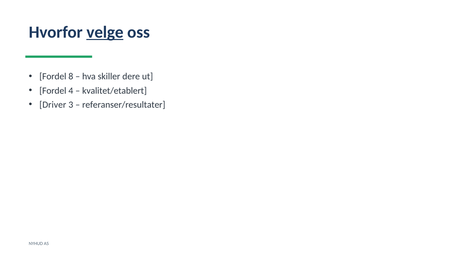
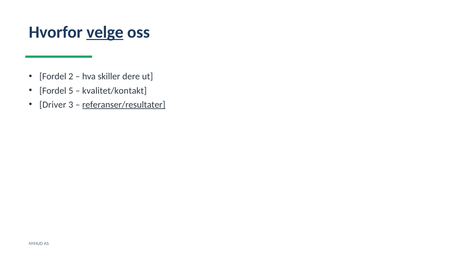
8: 8 -> 2 (71, 77)
4: 4 -> 5 (71, 91)
kvalitet/etablert: kvalitet/etablert -> kvalitet/kontakt (114, 91)
referanser/resultater underline: none -> present (124, 105)
